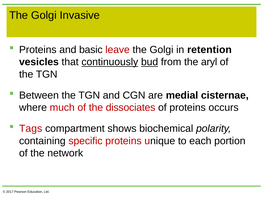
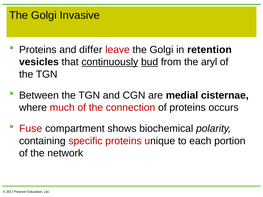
basic: basic -> differ (91, 50)
dissociates: dissociates -> connection (131, 108)
Tags: Tags -> Fuse (31, 129)
